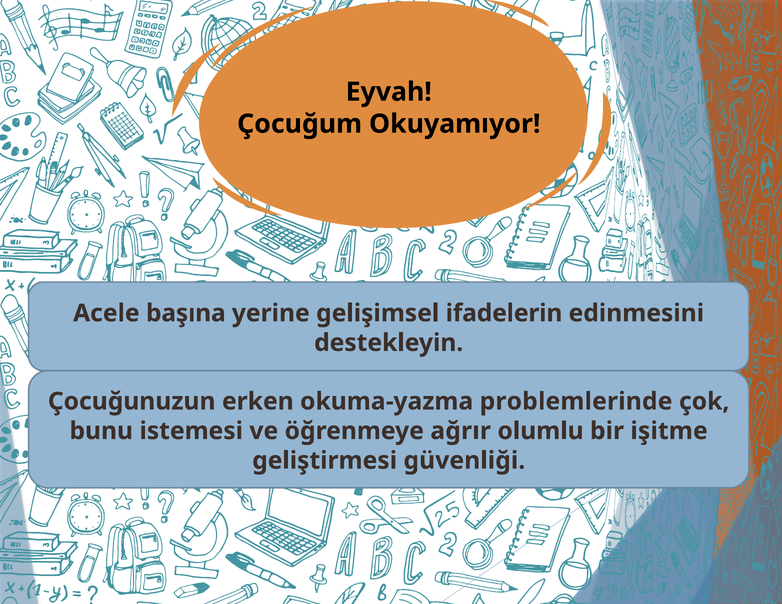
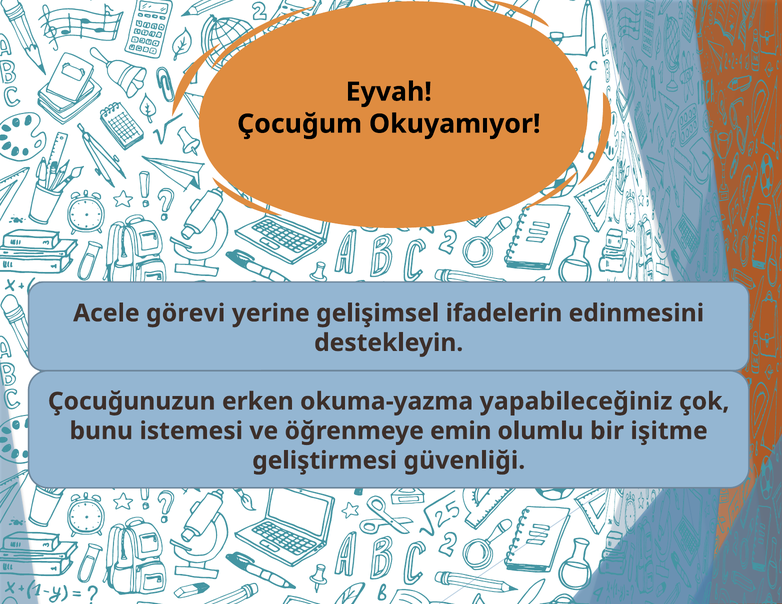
başına: başına -> görevi (186, 313)
problemlerinde: problemlerinde -> yapabileceğiniz (576, 402)
ağrır: ağrır -> emin (461, 431)
